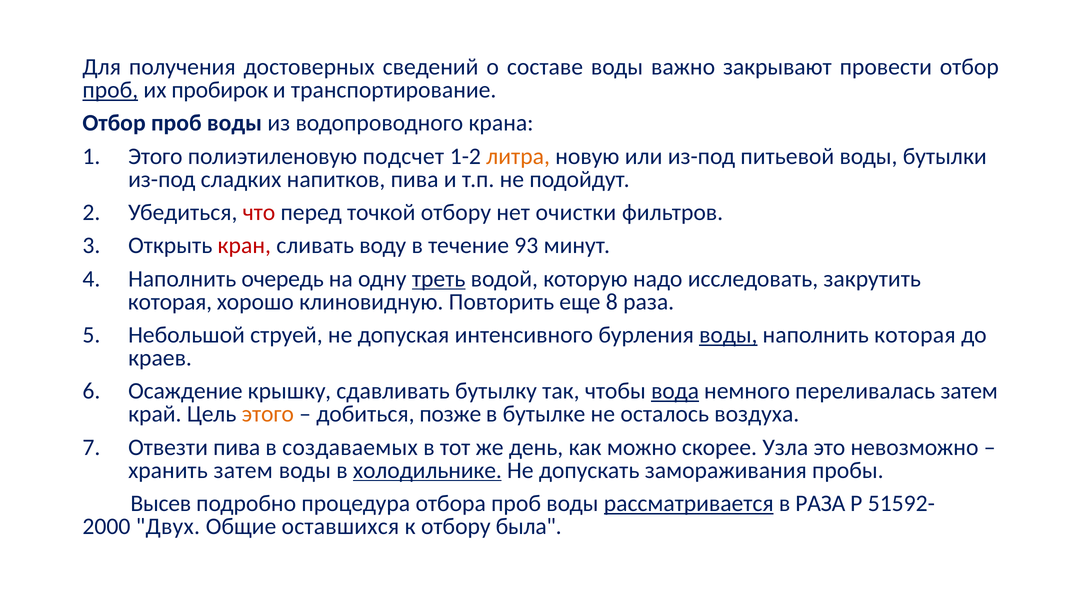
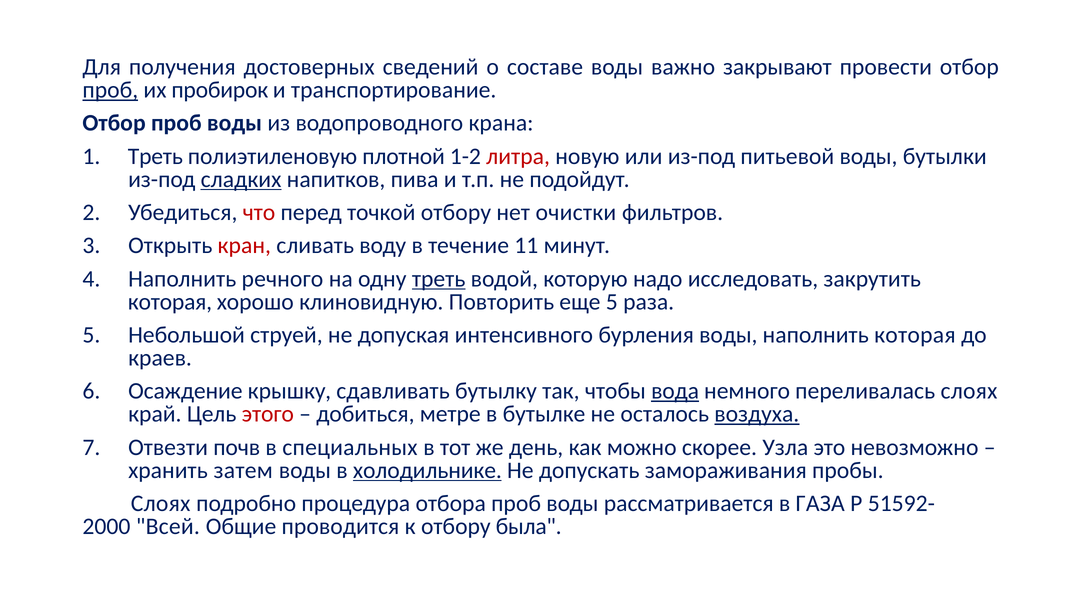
Этого: Этого -> Треть (155, 156)
подсчет: подсчет -> плотной (404, 156)
литра colour: orange -> red (518, 156)
сладких underline: none -> present (241, 179)
93: 93 -> 11 (526, 245)
очередь: очередь -> речного (282, 279)
еще 8: 8 -> 5 (612, 302)
воды underline: present -> none (728, 335)
переливалась затем: затем -> слоях (969, 391)
этого colour: orange -> red (268, 414)
позже: позже -> метре (450, 414)
воздуха underline: none -> present (757, 414)
Отвезти пива: пива -> почв (237, 447)
создаваемых: создаваемых -> специальных (350, 447)
Высев: Высев -> Слоях (161, 503)
рассматривается underline: present -> none (689, 503)
в РАЗА: РАЗА -> ГАЗА (820, 503)
Двух: Двух -> Всей (168, 526)
оставшихся: оставшихся -> проводится (340, 526)
